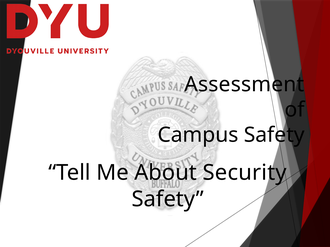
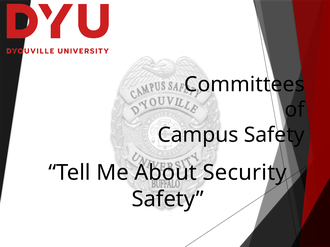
Assessment: Assessment -> Committees (244, 85)
